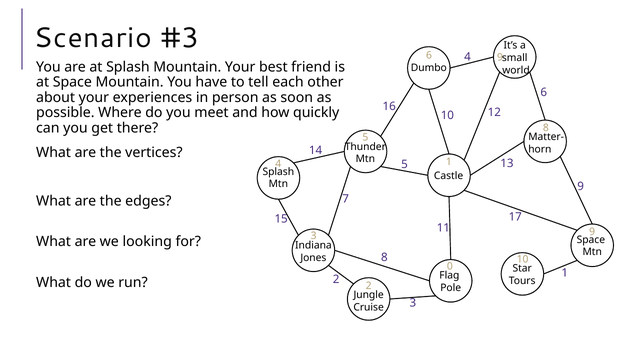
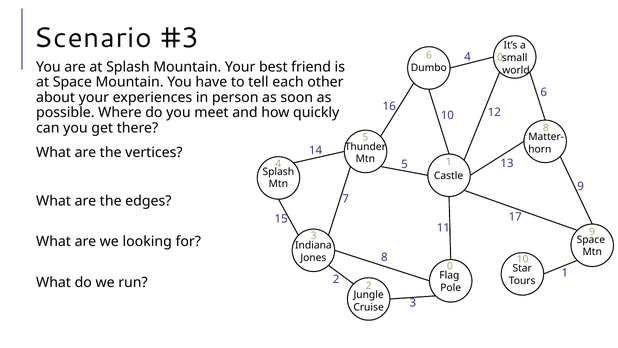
6 9: 9 -> 0 (500, 57)
